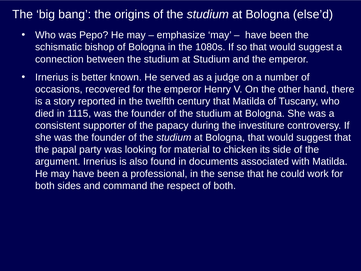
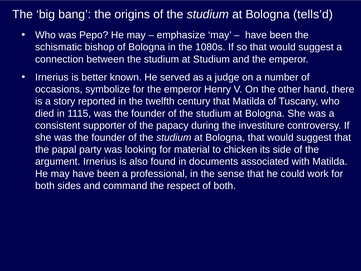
else’d: else’d -> tells’d (313, 14)
recovered: recovered -> symbolize (108, 89)
